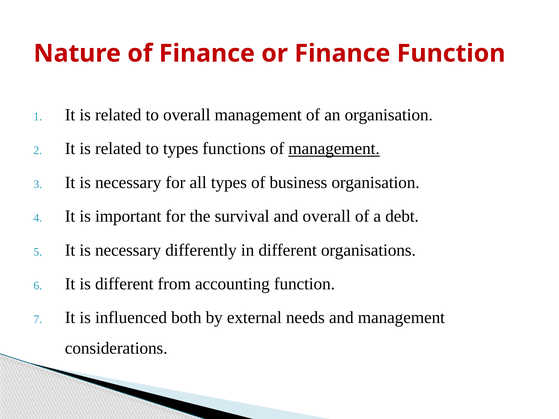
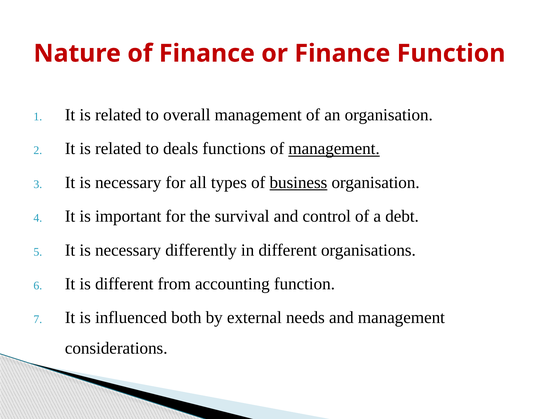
to types: types -> deals (181, 149)
business underline: none -> present (298, 183)
and overall: overall -> control (327, 216)
